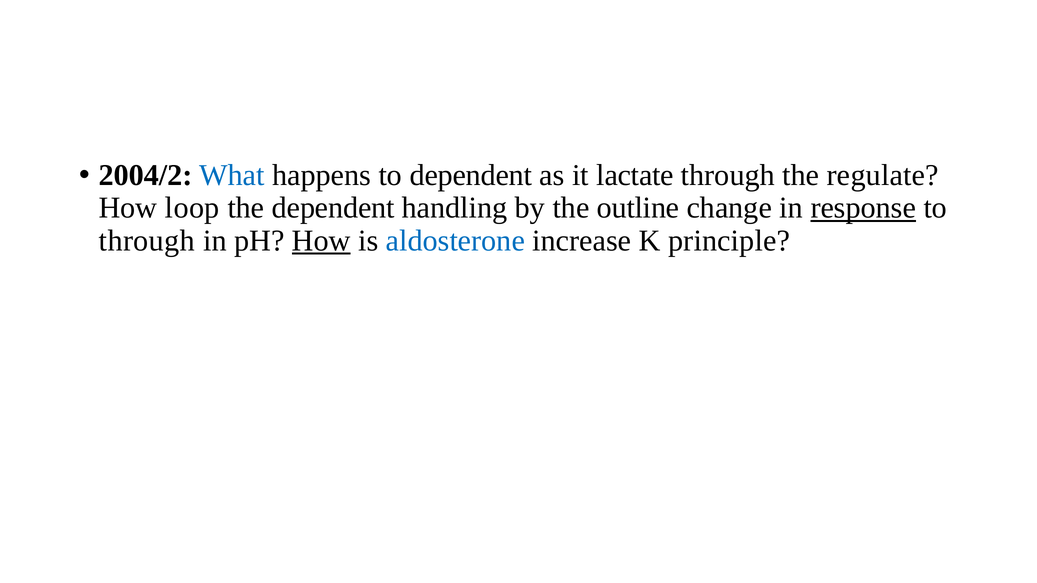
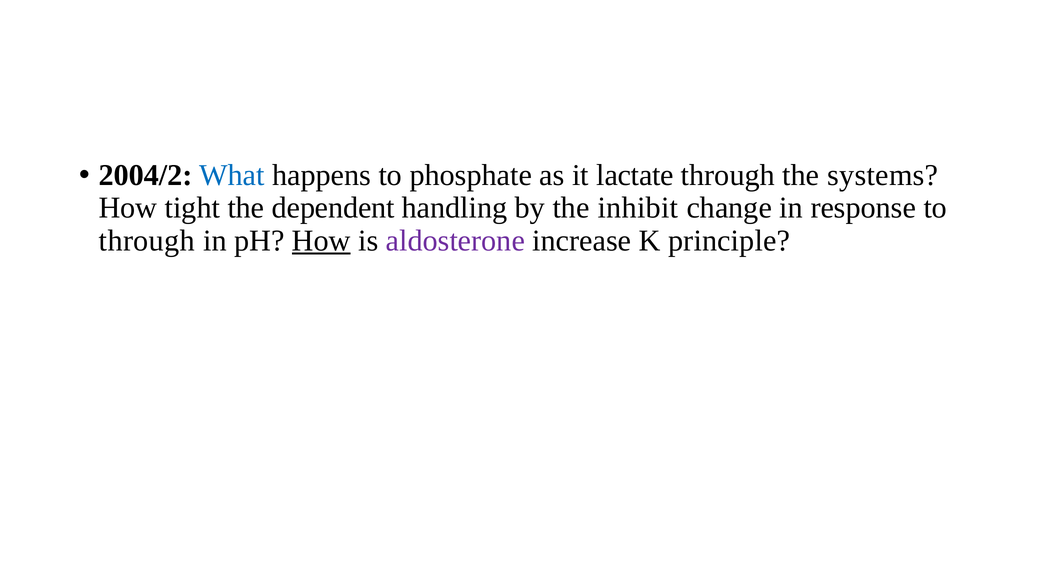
to dependent: dependent -> phosphate (471, 175)
regulate: regulate -> systems (883, 175)
loop: loop -> tight (192, 208)
outline: outline -> inhibit (638, 208)
response underline: present -> none (863, 208)
aldosterone colour: blue -> purple (455, 241)
